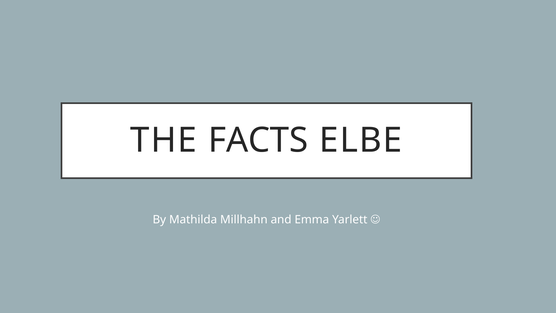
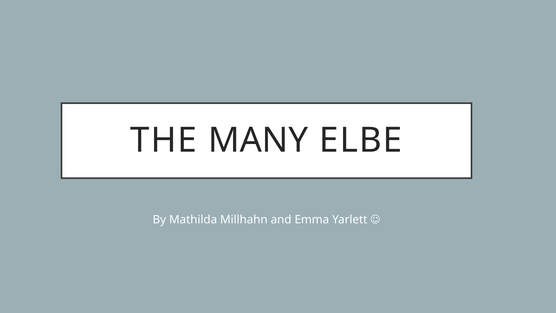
FACTS: FACTS -> MANY (258, 140)
